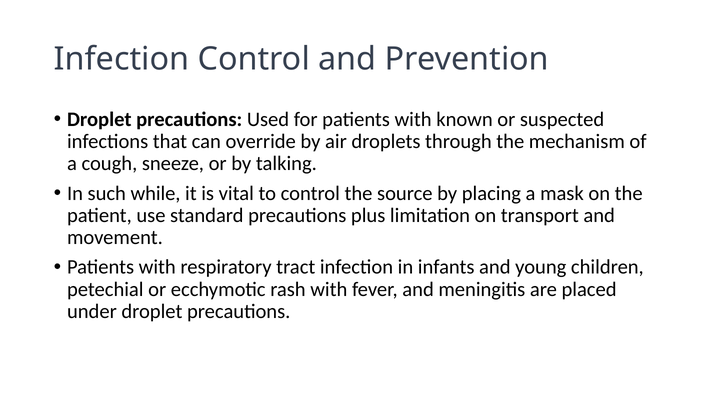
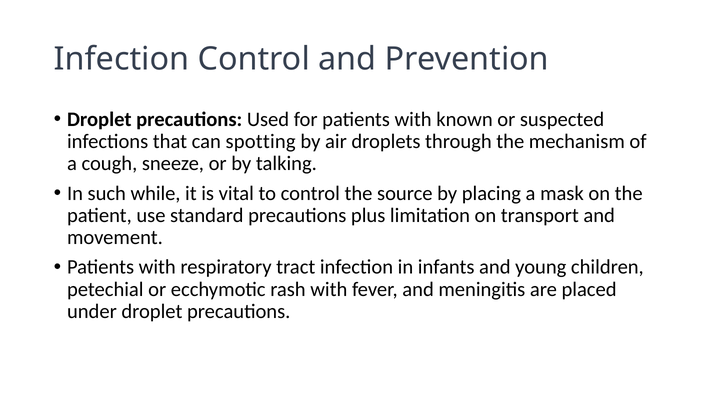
override: override -> spotting (261, 142)
